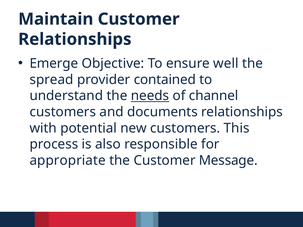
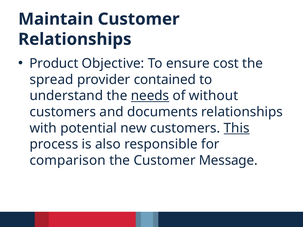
Emerge: Emerge -> Product (54, 64)
well: well -> cost (226, 64)
channel: channel -> without (214, 96)
This underline: none -> present (237, 128)
appropriate: appropriate -> comparison (68, 161)
